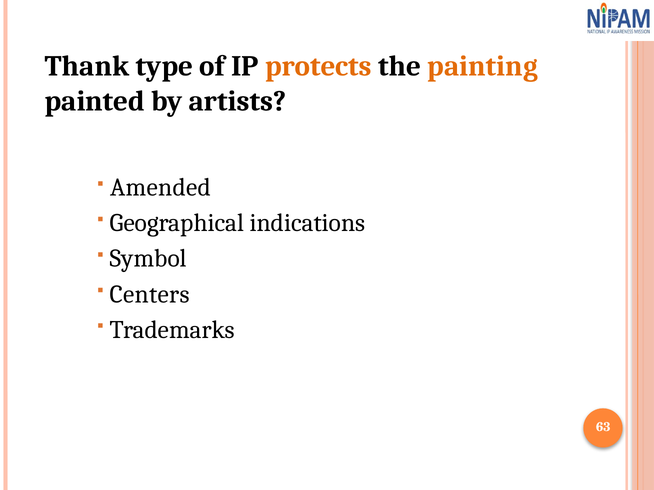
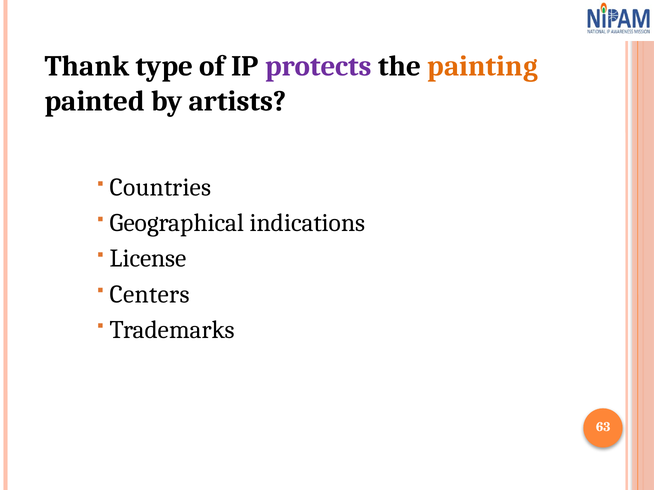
protects colour: orange -> purple (318, 66)
Amended: Amended -> Countries (161, 188)
Symbol: Symbol -> License (148, 259)
